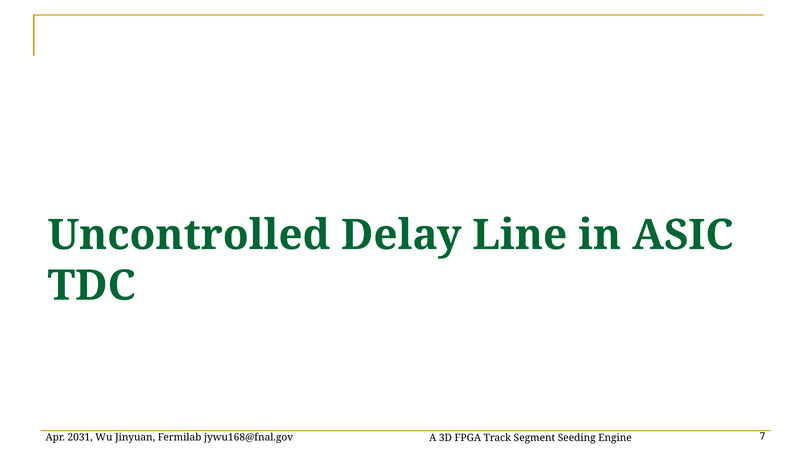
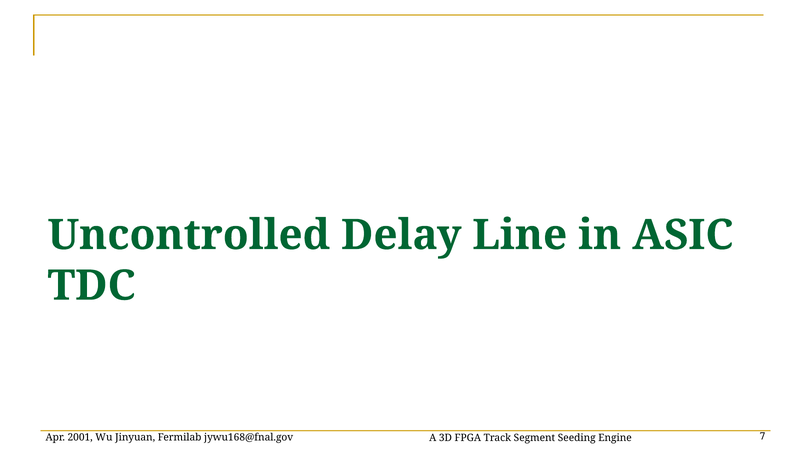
2031: 2031 -> 2001 (80, 438)
